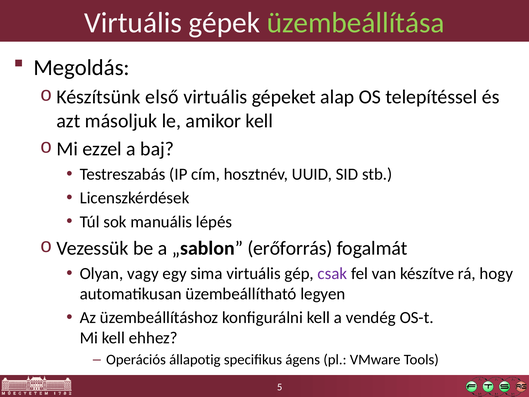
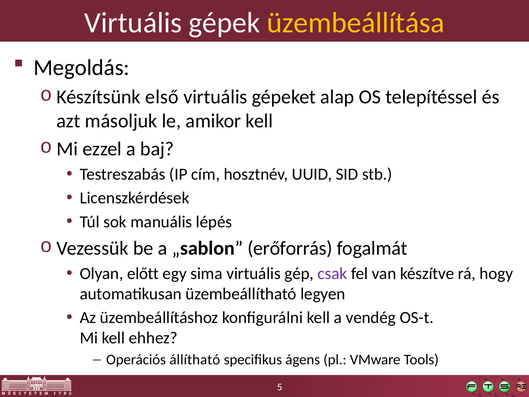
üzembeállítása colour: light green -> yellow (356, 23)
vagy: vagy -> előtt (143, 273)
állapotig: állapotig -> állítható (195, 359)
